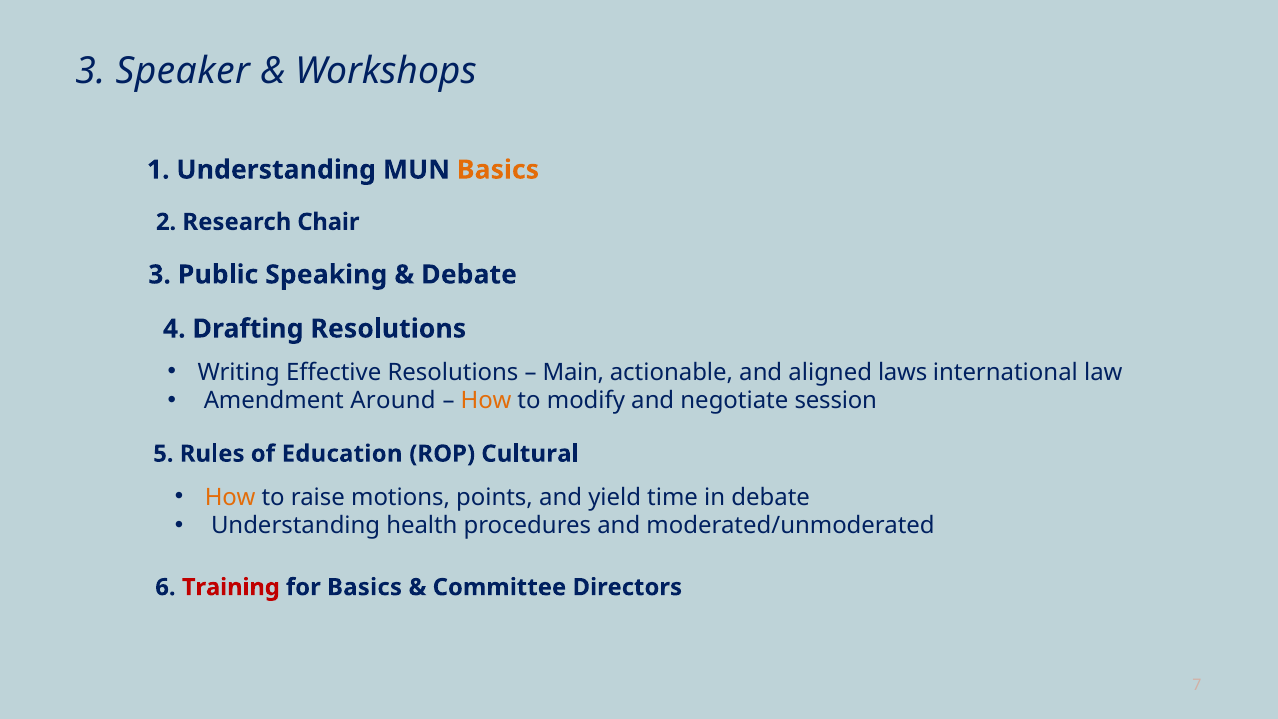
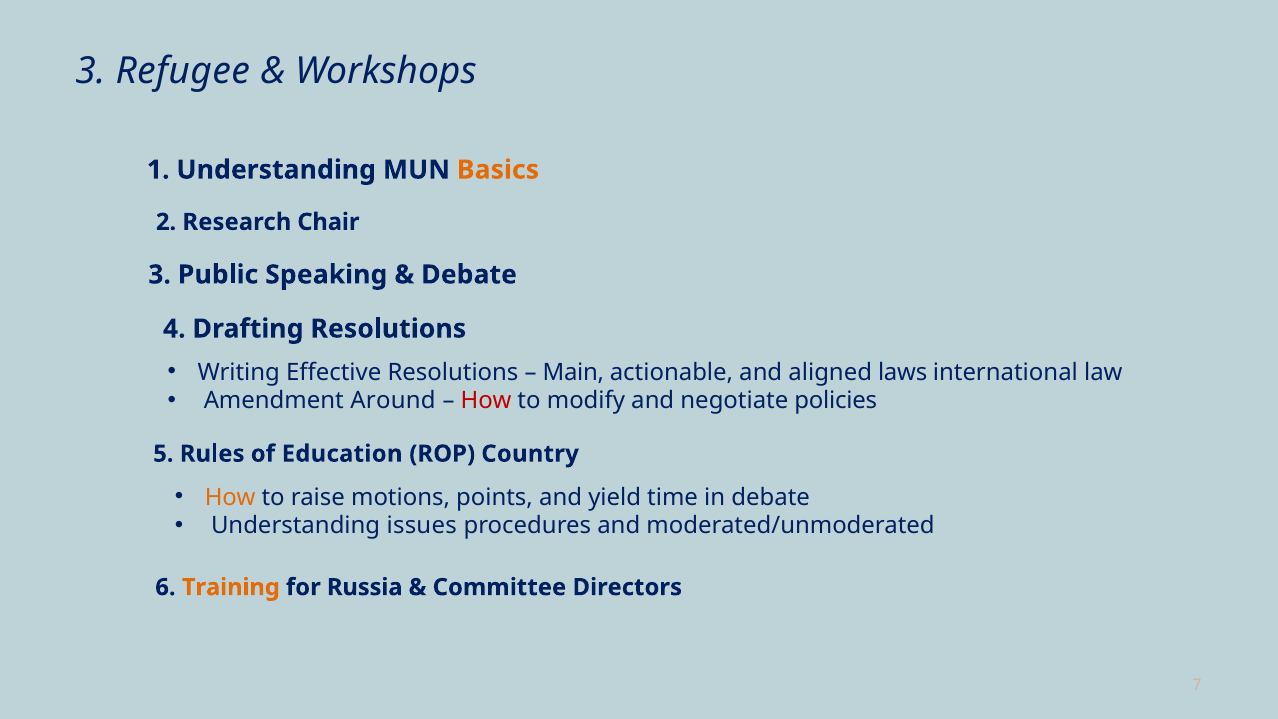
Speaker: Speaker -> Refugee (183, 71)
How colour: orange -> red (486, 401)
session: session -> policies (836, 401)
Cultural: Cultural -> Country (530, 454)
health: health -> issues (422, 526)
Training colour: red -> orange (231, 587)
for Basics: Basics -> Russia (365, 587)
